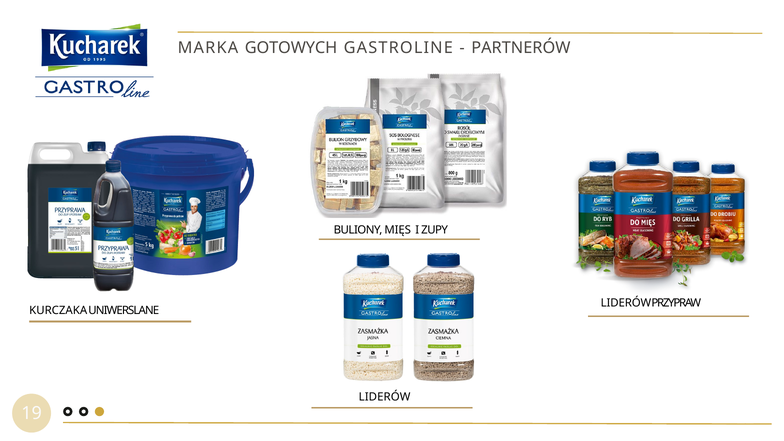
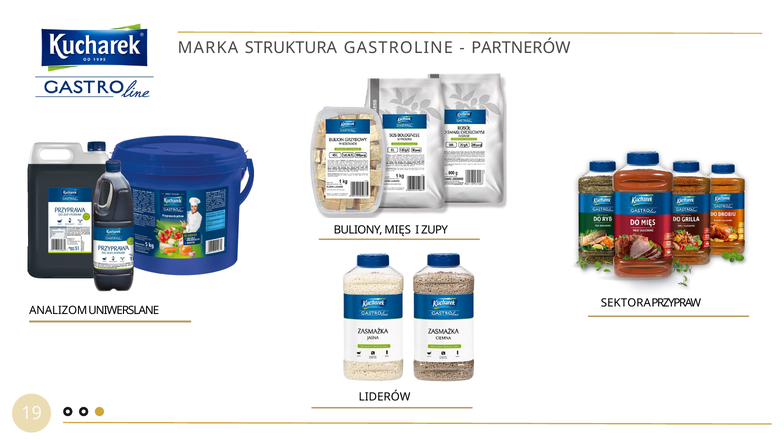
GOTOWYCH: GOTOWYCH -> STRUKTURA (291, 48)
LIDERÓW: LIDERÓW -> SEKTORA (626, 303)
KURCZAKA: KURCZAKA -> ANALIZOM (58, 310)
